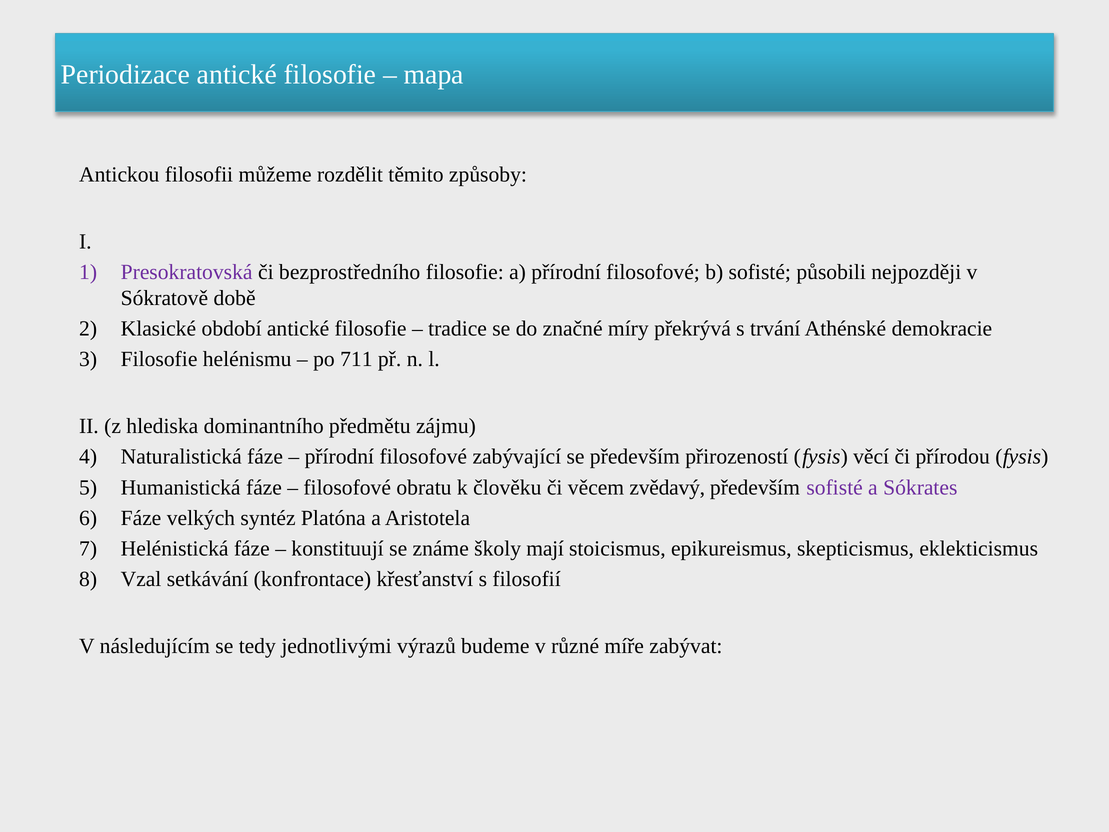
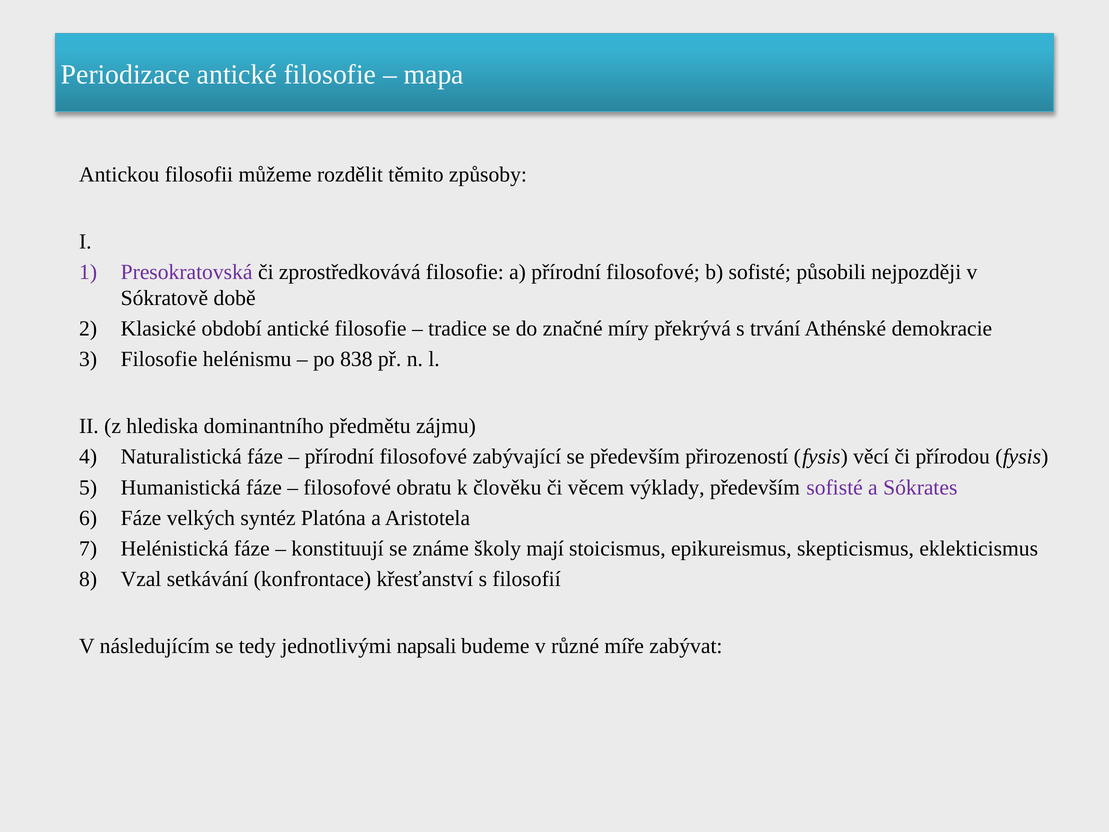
bezprostředního: bezprostředního -> zprostředkovává (350, 272)
711: 711 -> 838 (356, 359)
zvědavý: zvědavý -> výklady (667, 487)
výrazů: výrazů -> napsali (427, 646)
